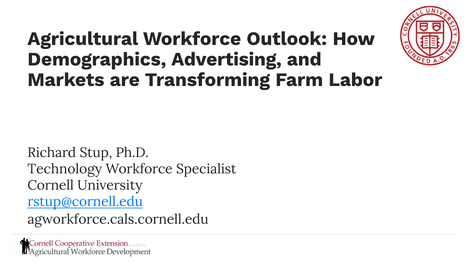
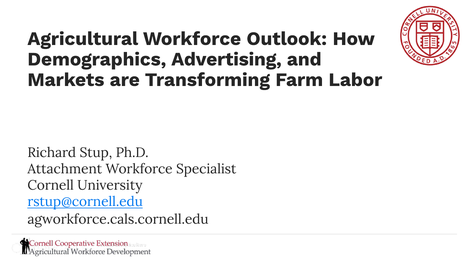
Technology: Technology -> Attachment (65, 169)
